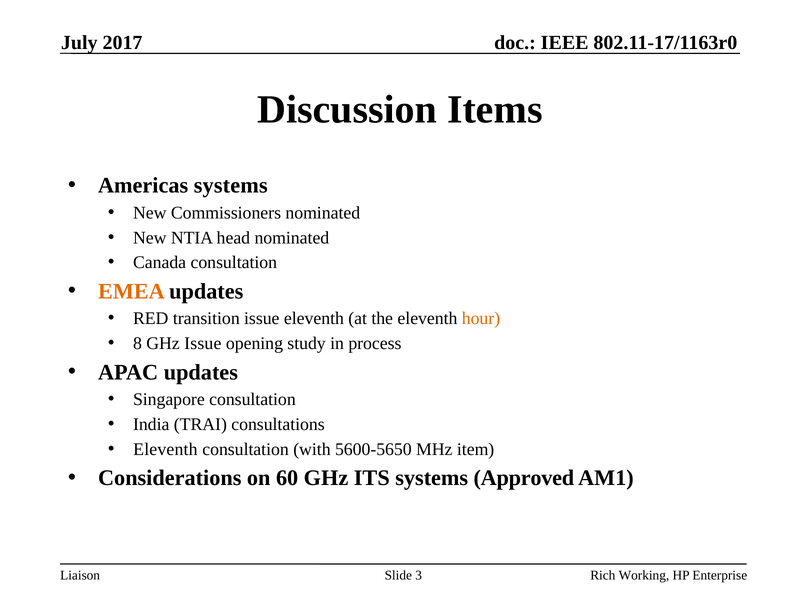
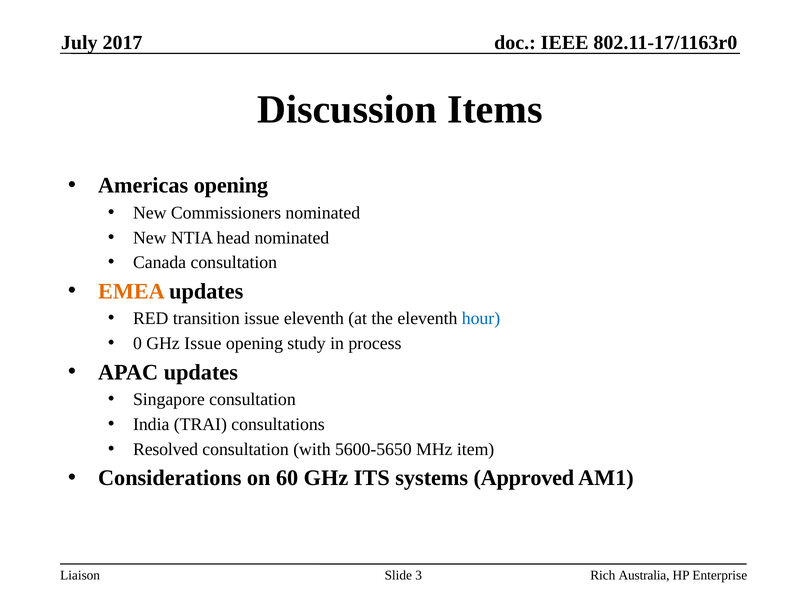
Americas systems: systems -> opening (231, 186)
hour colour: orange -> blue (481, 319)
8: 8 -> 0 (138, 343)
Eleventh: Eleventh -> Resolved (166, 449)
Working: Working -> Australia (644, 575)
